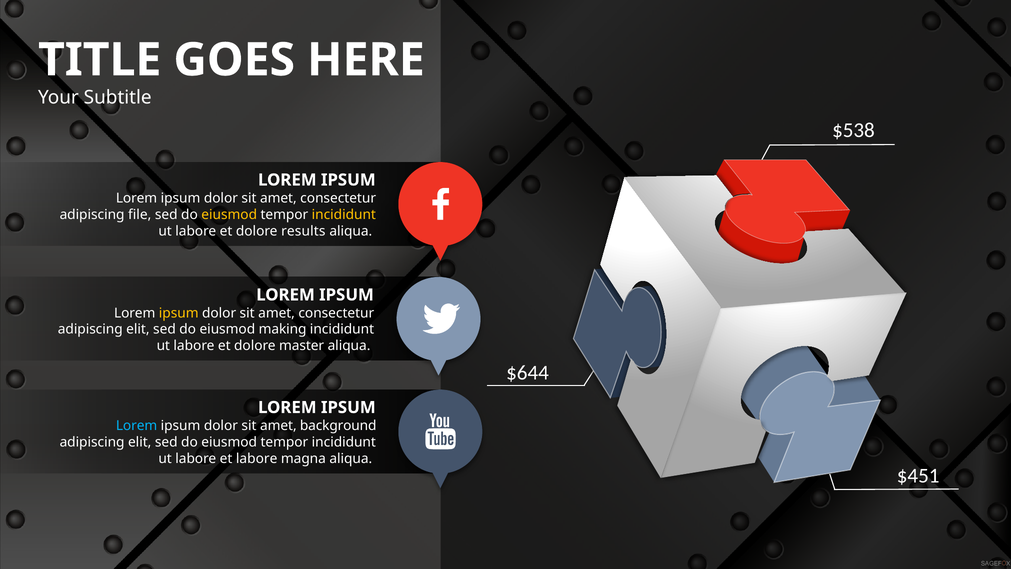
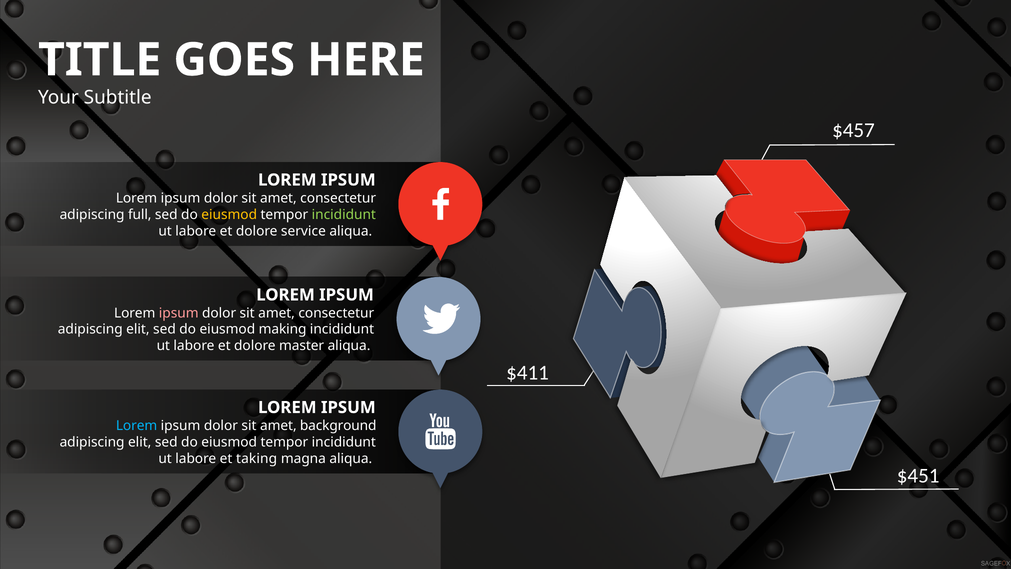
$538: $538 -> $457 (853, 130)
file: file -> full (140, 214)
incididunt colour: yellow -> light green (344, 214)
results: results -> service (303, 231)
ipsum colour: yellow -> pink (179, 313)
$644: $644 -> $411 (528, 373)
et labore: labore -> taking (257, 458)
